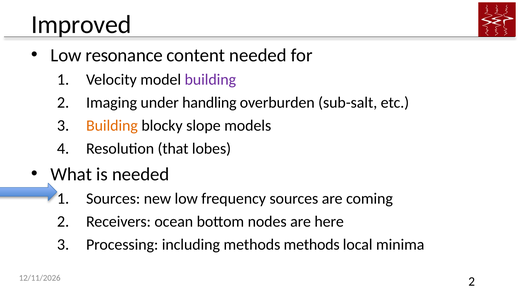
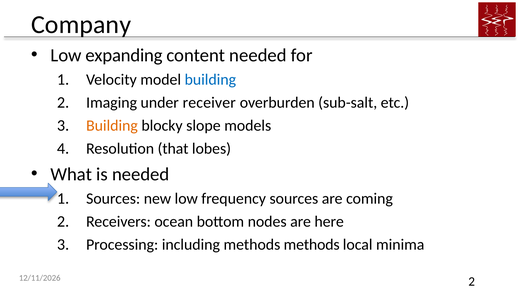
Improved: Improved -> Company (81, 25)
resonance: resonance -> expanding (124, 55)
building colour: purple -> blue (210, 80)
handling: handling -> receiver (209, 103)
